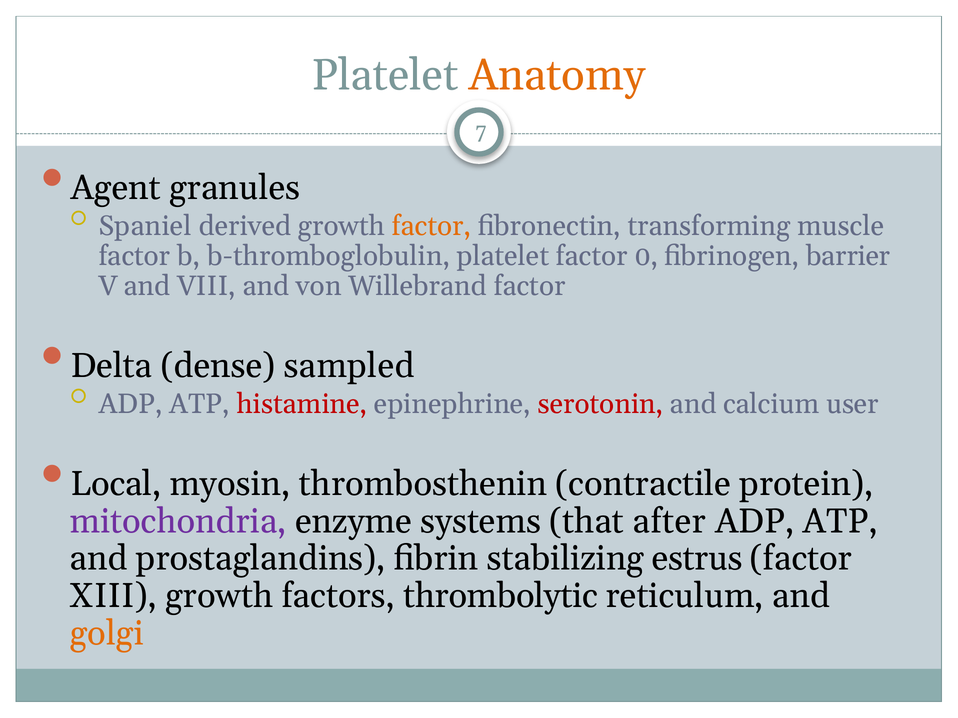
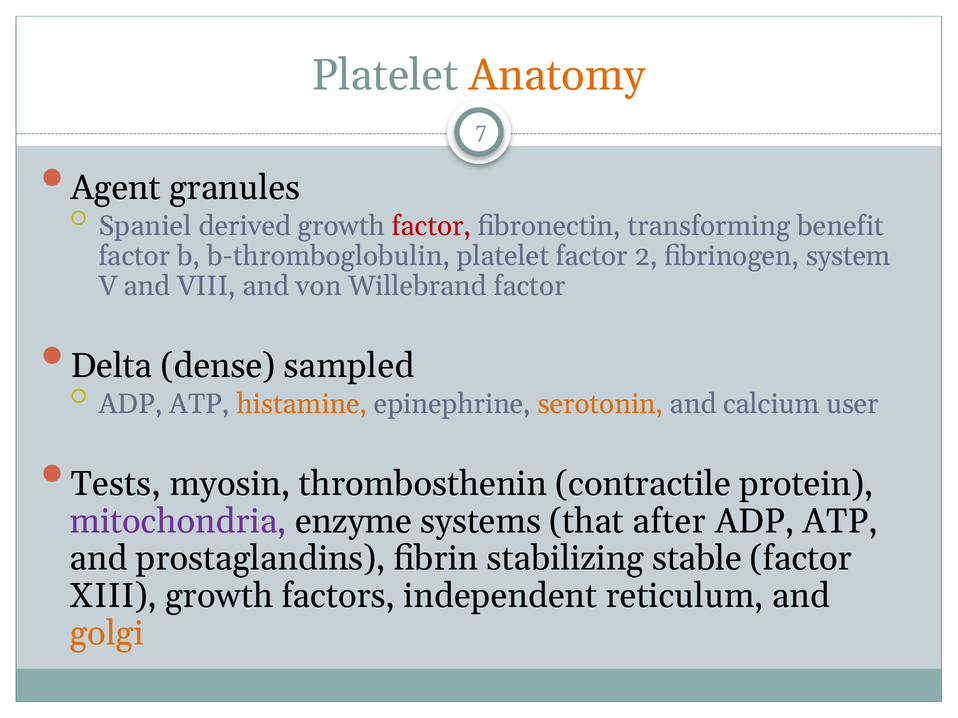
factor colour: orange -> red (432, 226)
muscle: muscle -> benefit (841, 226)
0: 0 -> 2 (646, 256)
barrier: barrier -> system (848, 256)
histamine colour: red -> orange (302, 404)
serotonin colour: red -> orange (600, 404)
Local: Local -> Tests (116, 484)
estrus: estrus -> stable (697, 559)
thrombolytic: thrombolytic -> independent (500, 596)
